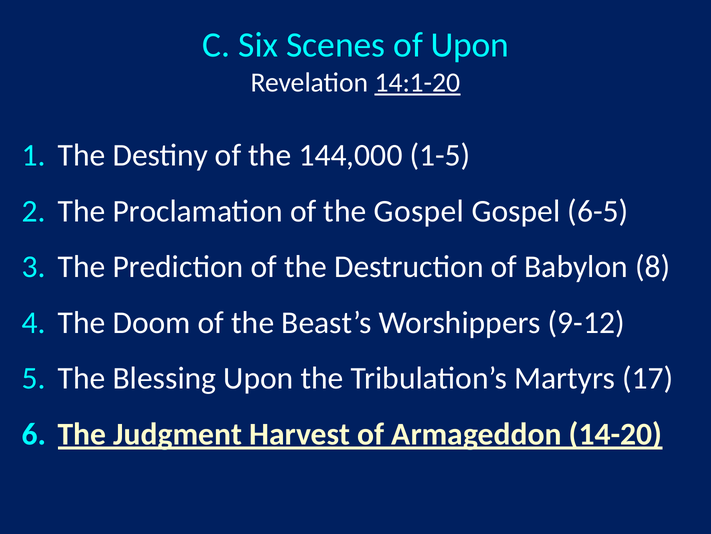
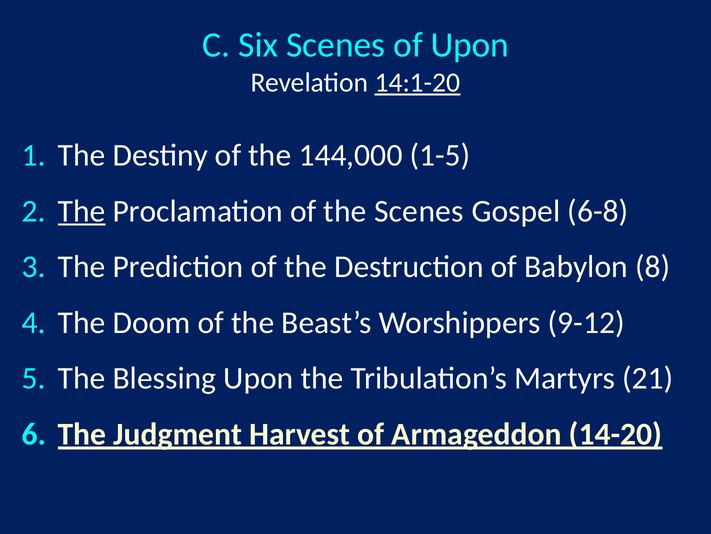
The underline: none -> present (82, 211)
the Gospel: Gospel -> Scenes (419, 211)
6-5: 6-5 -> 6-8 (598, 211)
17: 17 -> 21 (648, 378)
